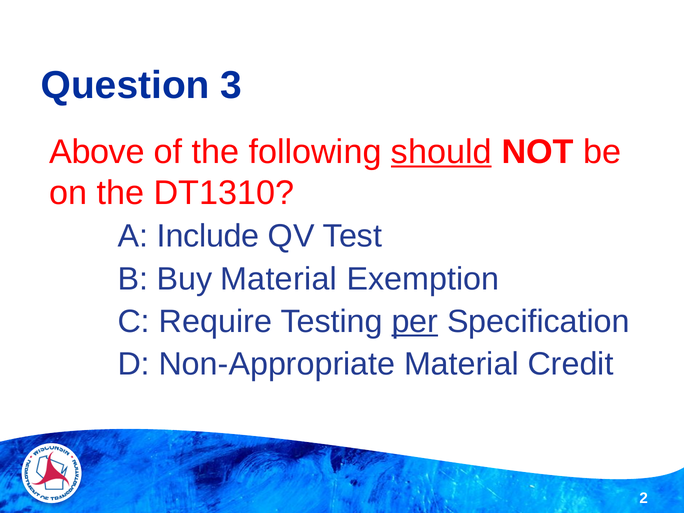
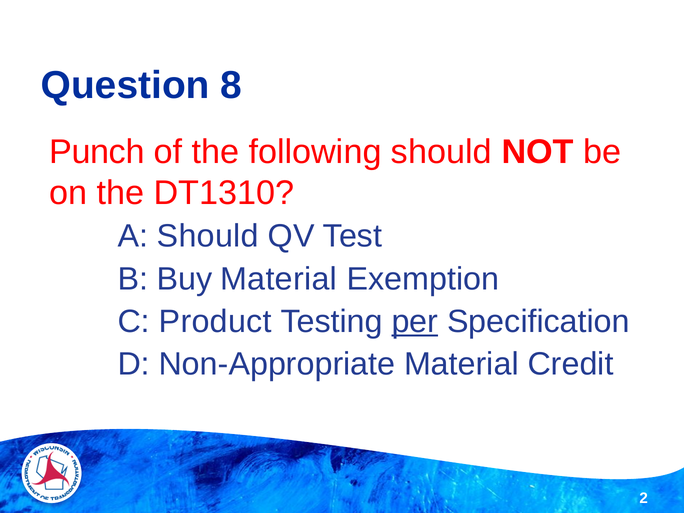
3: 3 -> 8 (231, 85)
Above: Above -> Punch (97, 152)
should underline: present -> none (441, 152)
A Include: Include -> Should (208, 236)
Require: Require -> Product (215, 321)
